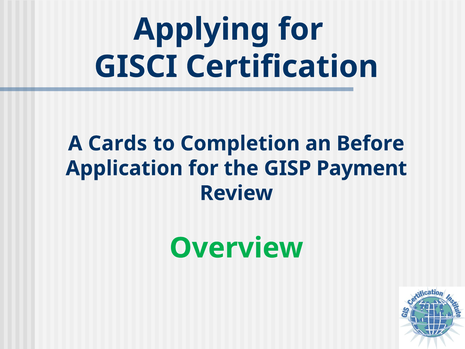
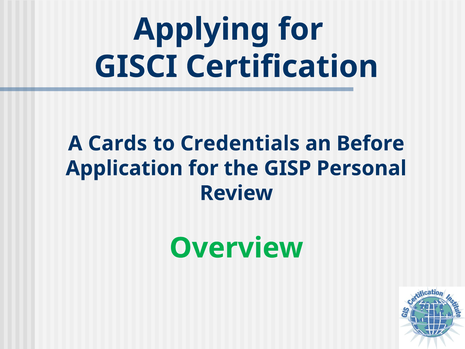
Completion: Completion -> Credentials (240, 143)
Payment: Payment -> Personal (362, 168)
